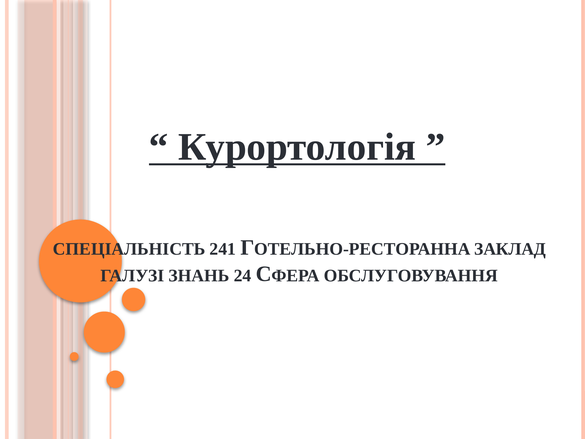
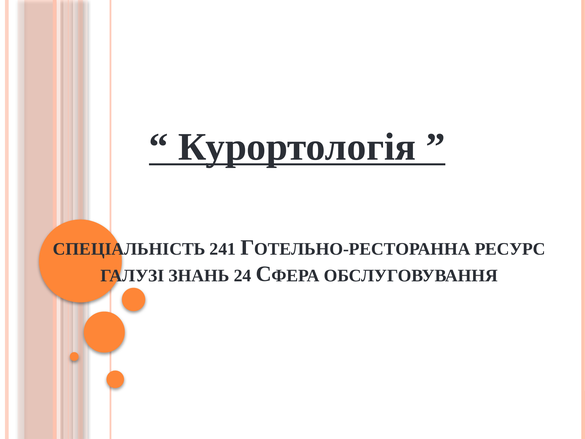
ЗАКЛАД: ЗАКЛАД -> РЕСУРС (510, 249)
